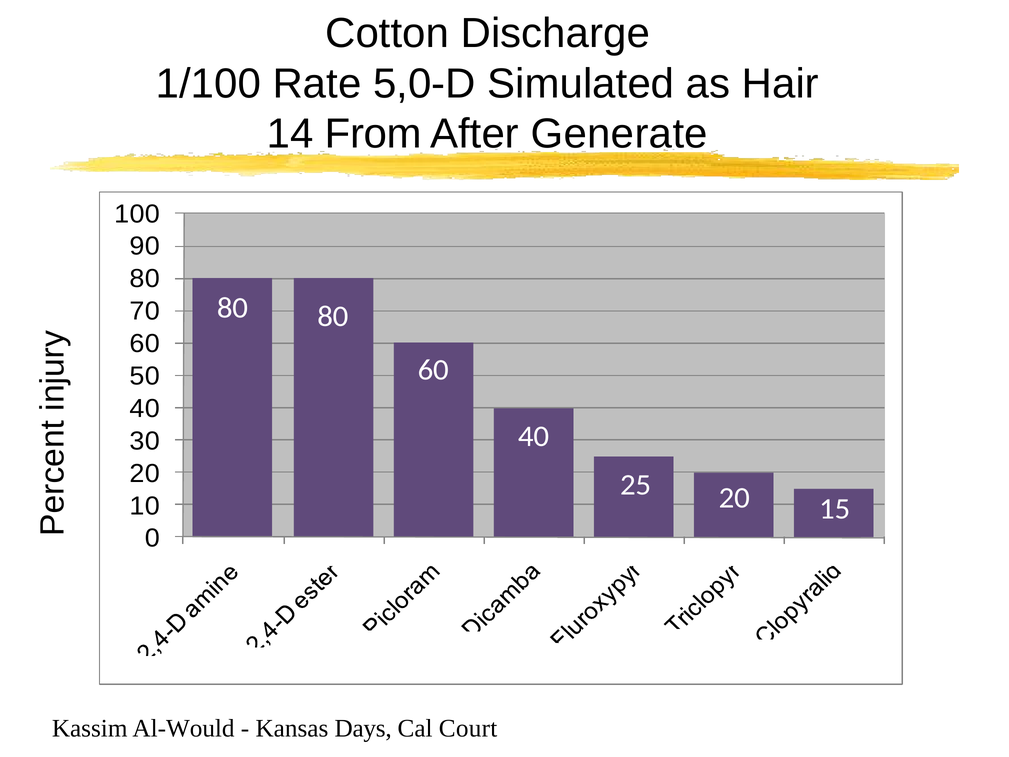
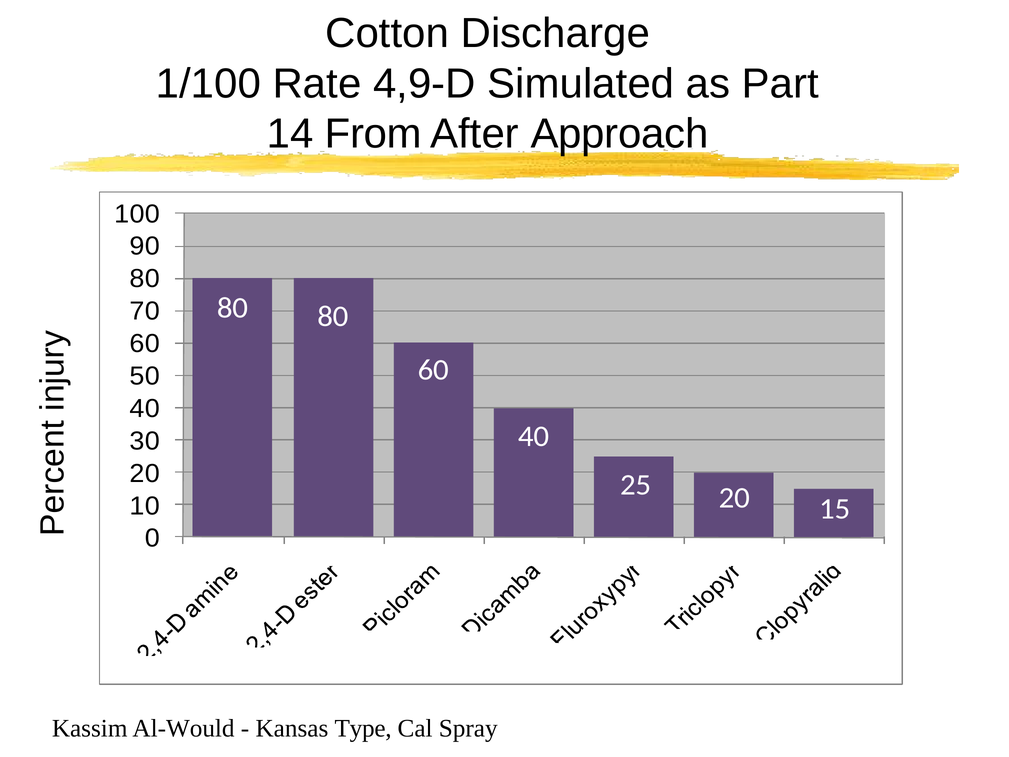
5,0-D: 5,0-D -> 4,9-D (424, 84)
Hair: Hair -> Part (780, 84)
Generate: Generate -> Approach (620, 134)
Days: Days -> Type (363, 728)
Court: Court -> Spray (468, 728)
